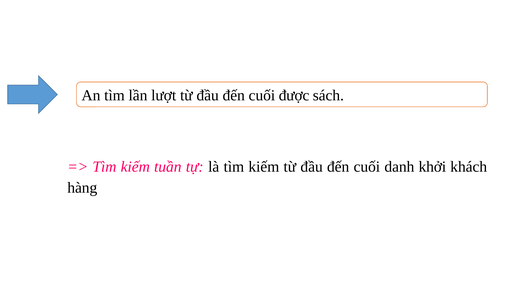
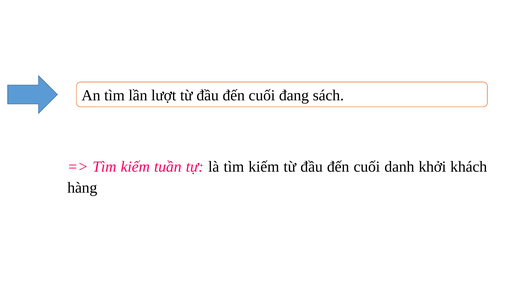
được: được -> đang (294, 96)
